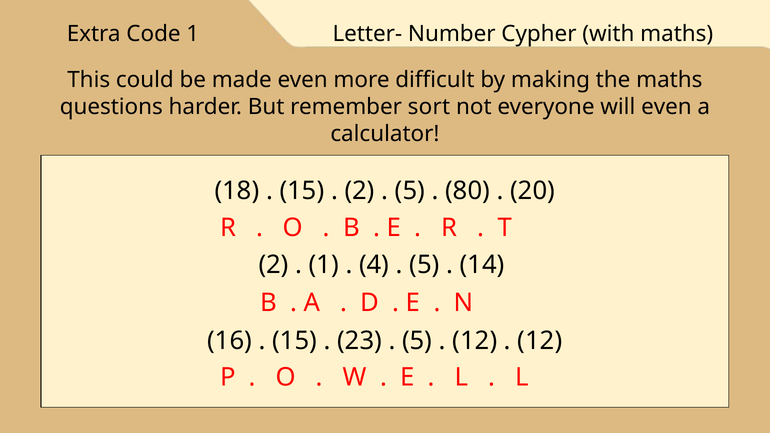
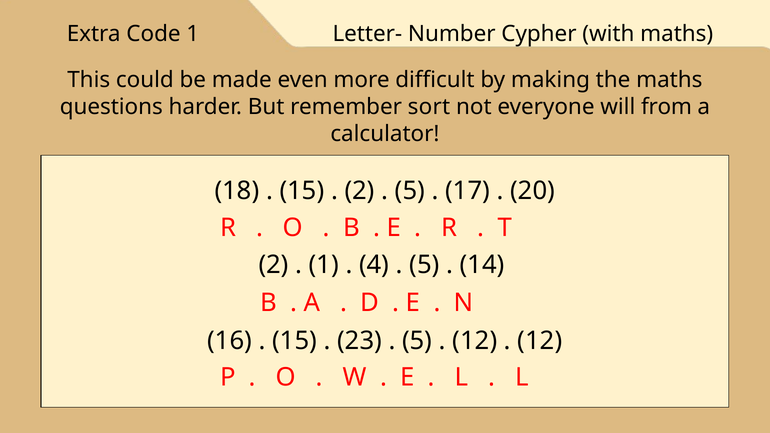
will even: even -> from (666, 107)
80: 80 -> 17 (468, 191)
